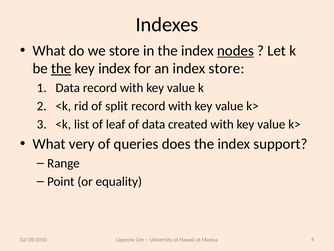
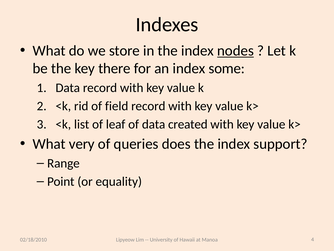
the underline: present -> none (61, 68)
key index: index -> there (114, 68)
index store: store -> some (227, 68)
split: split -> field (117, 106)
